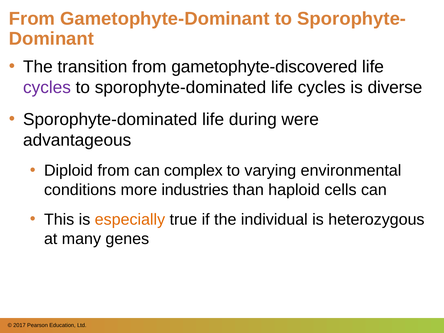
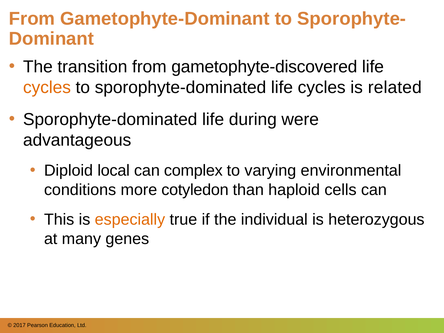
cycles colour: purple -> orange (47, 87)
diverse: diverse -> related (395, 87)
Diploid from: from -> local (114, 171)
industries: industries -> cotyledon (195, 190)
